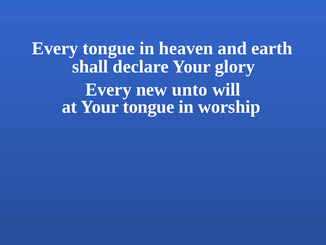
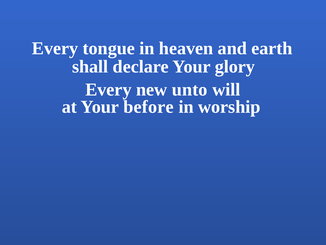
Your tongue: tongue -> before (148, 107)
